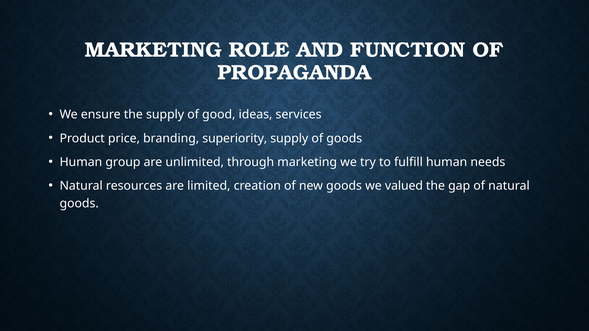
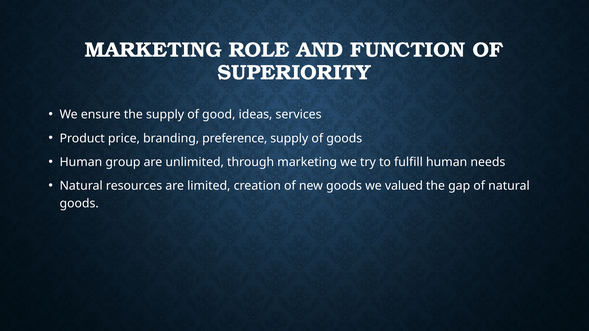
PROPAGANDA: PROPAGANDA -> SUPERIORITY (294, 73)
superiority: superiority -> preference (235, 138)
